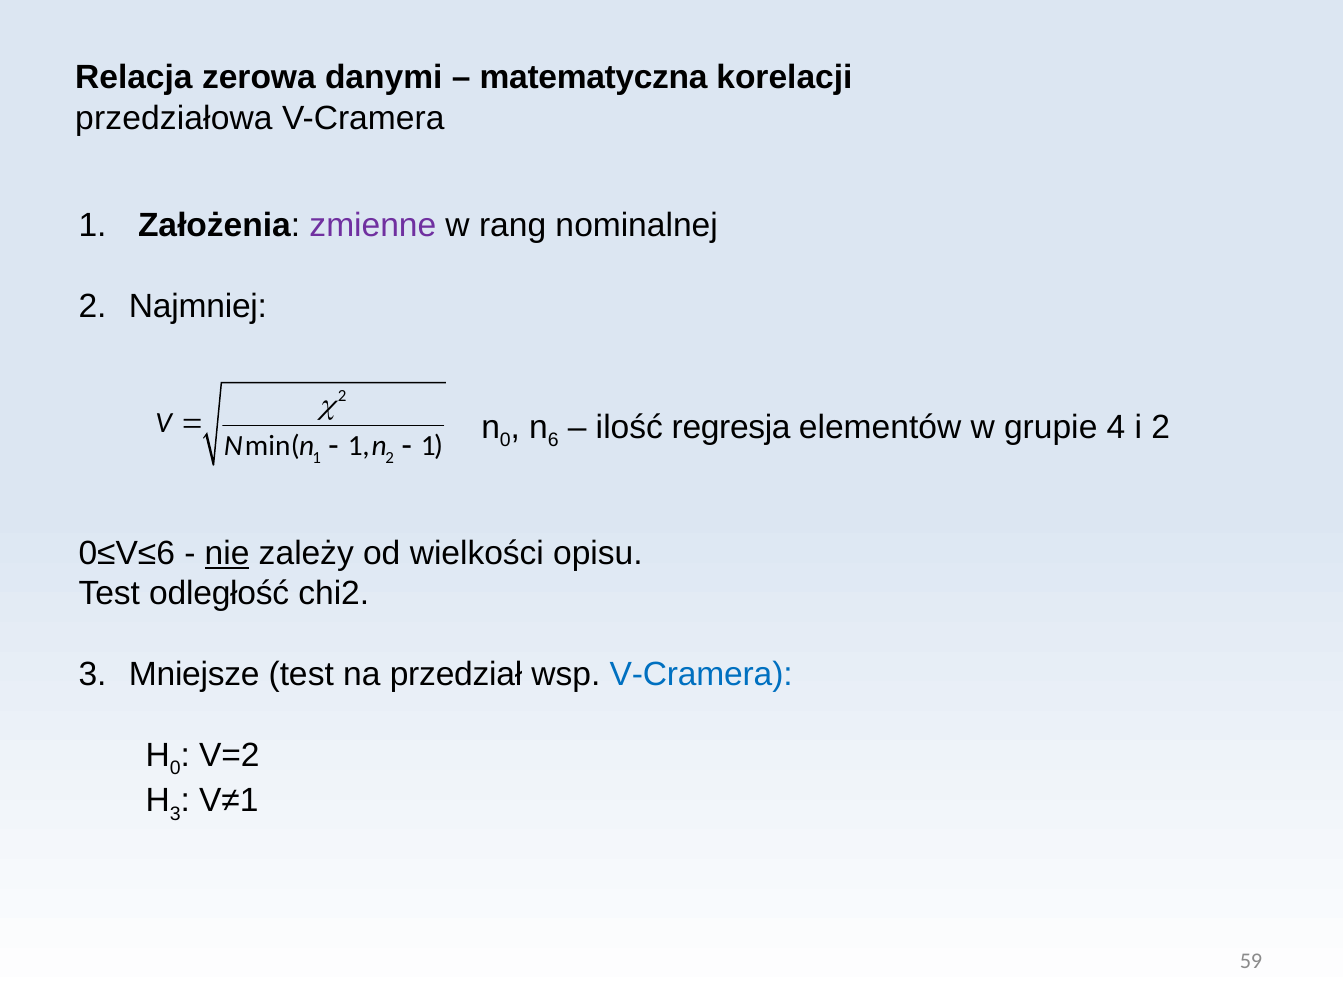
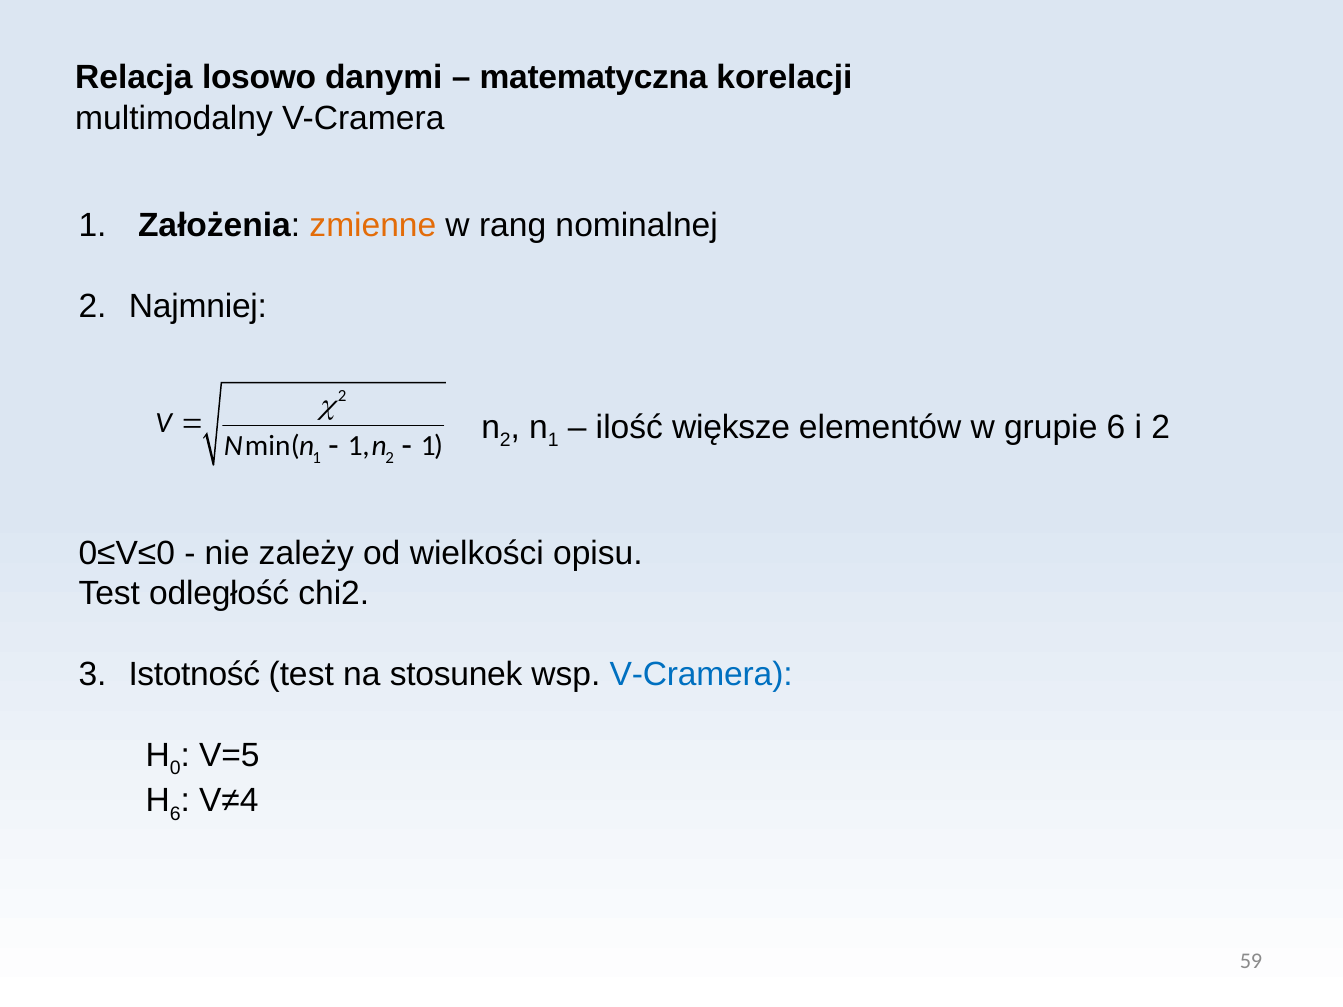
zerowa: zerowa -> losowo (259, 78)
przedziałowa: przedziałowa -> multimodalny (174, 118)
zmienne colour: purple -> orange (373, 226)
0: 0 -> 2 (505, 440)
6: 6 -> 1 (553, 440)
regresja: regresja -> większe (731, 427)
grupie 4: 4 -> 6 (1116, 427)
0≤V≤6: 0≤V≤6 -> 0≤V≤0 (127, 554)
nie underline: present -> none (227, 554)
Mniejsze: Mniejsze -> Istotność (194, 675)
przedział: przedział -> stosunek (456, 675)
V=2: V=2 -> V=5 (229, 755)
3: 3 -> 6 (175, 814)
V≠1: V≠1 -> V≠4 (229, 801)
